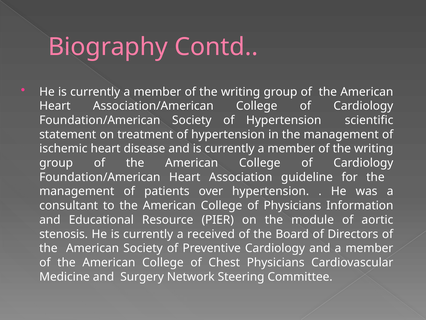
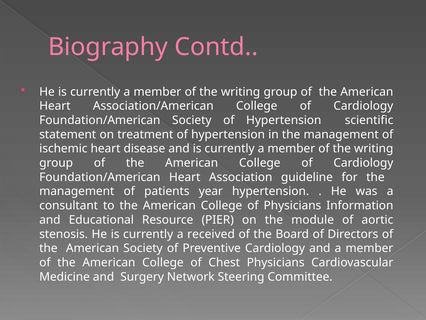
over: over -> year (211, 191)
